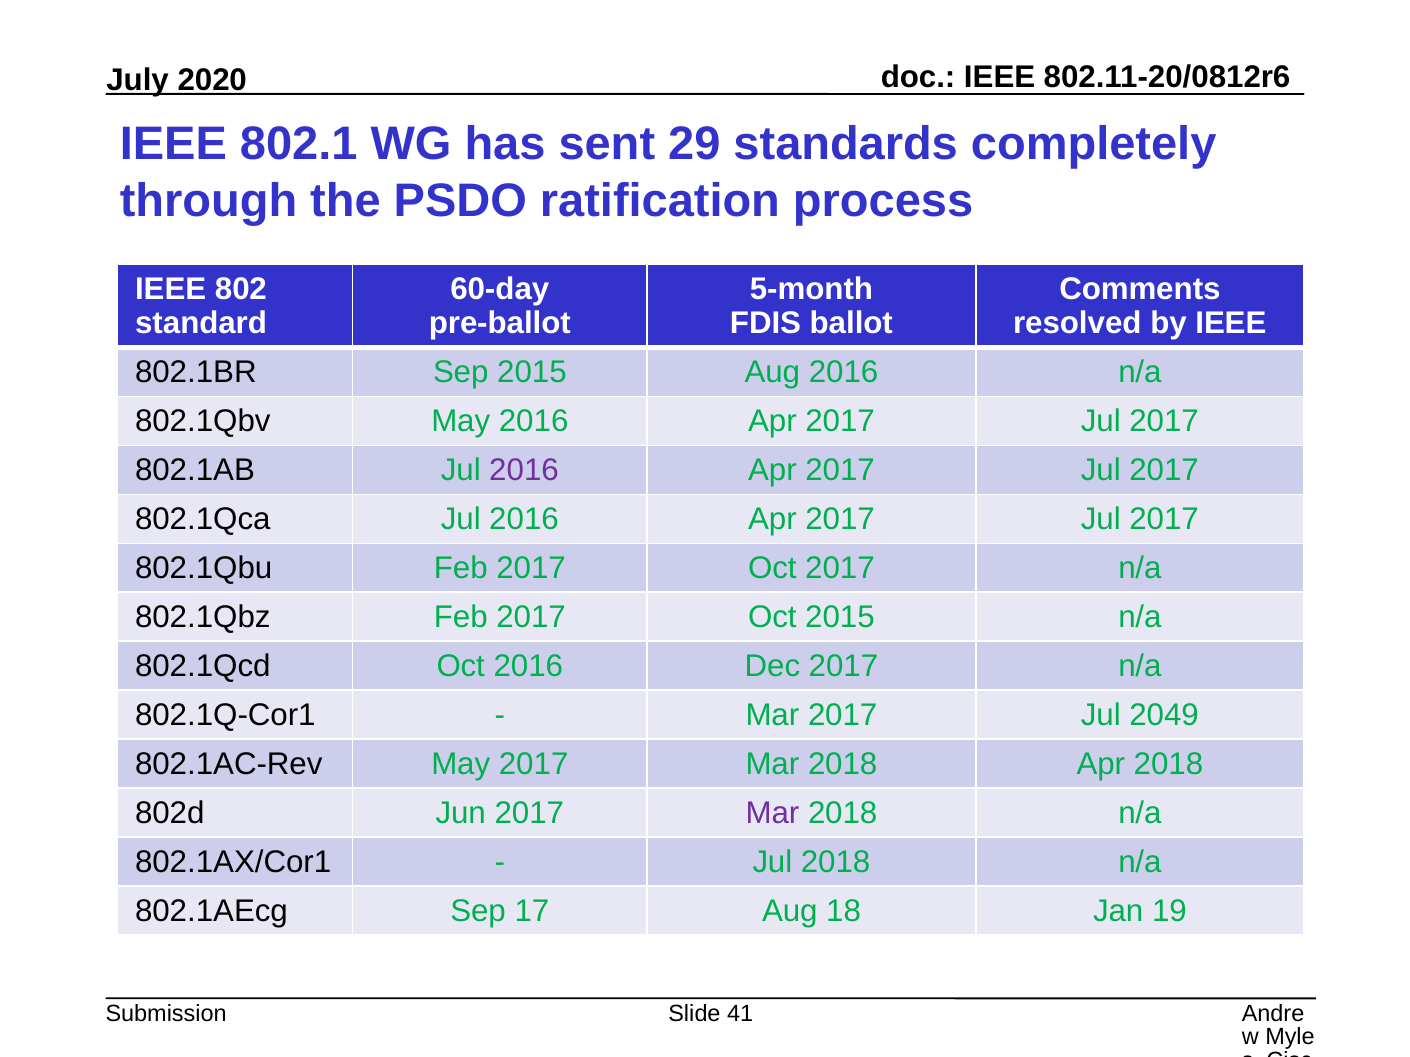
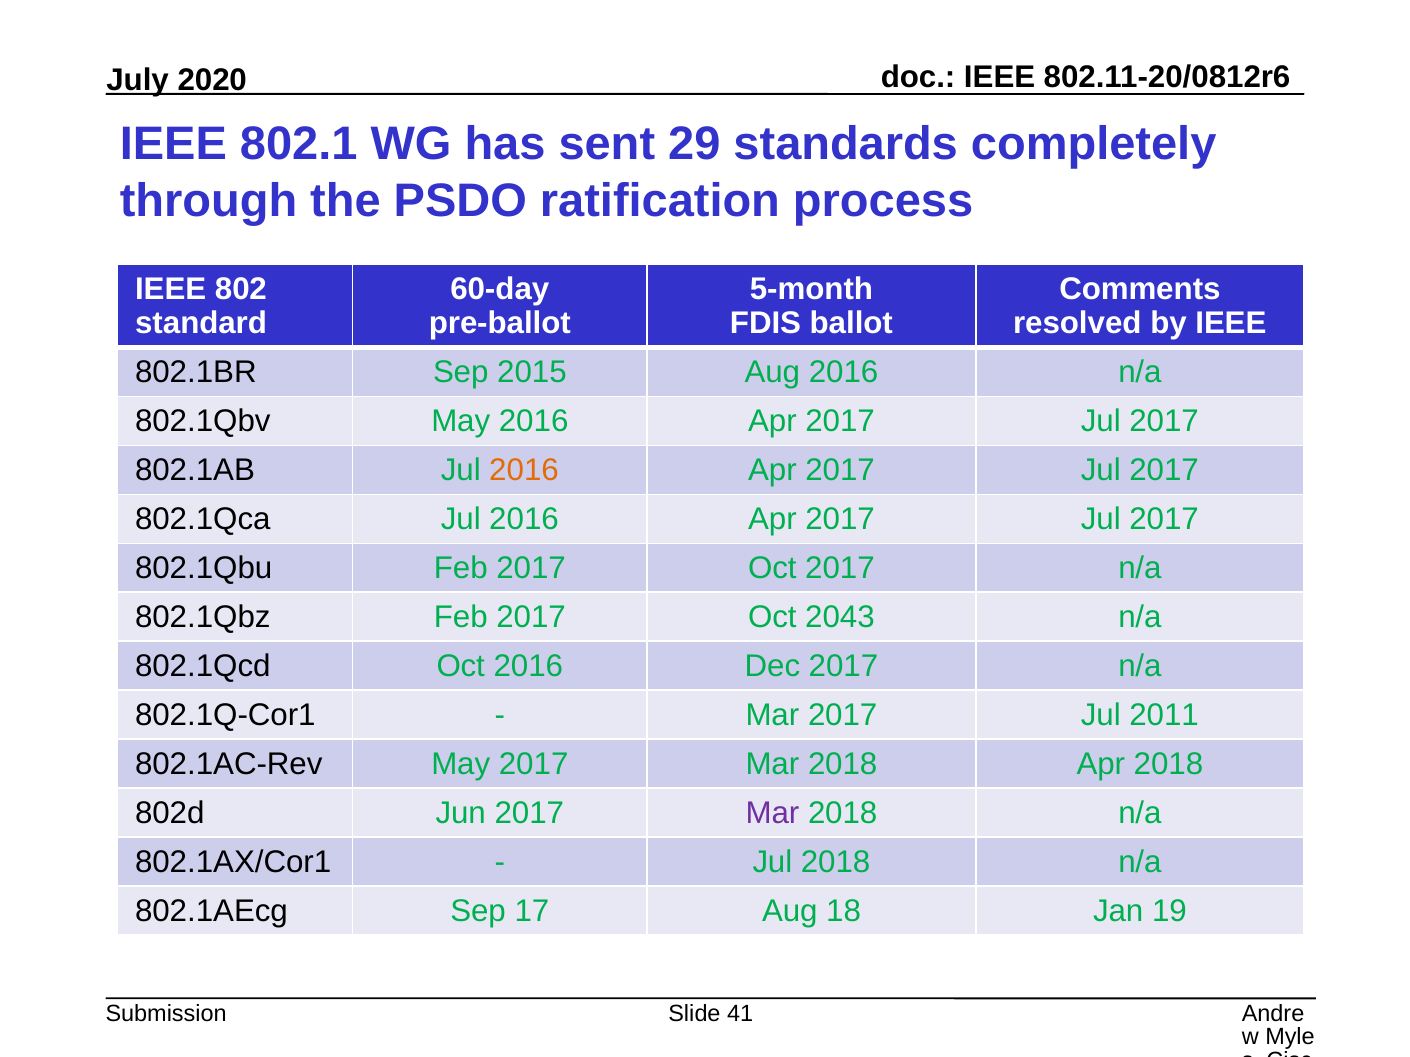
2016 colour: purple -> orange (524, 471)
Oct 2015: 2015 -> 2043 (840, 618)
2049: 2049 -> 2011 (1164, 715)
